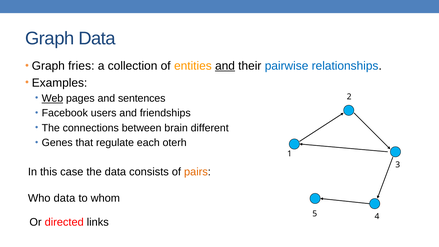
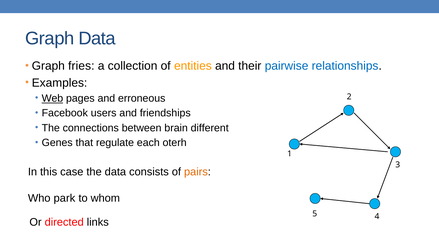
and underline: present -> none (225, 66)
sentences: sentences -> erroneous (142, 98)
Who data: data -> park (64, 198)
